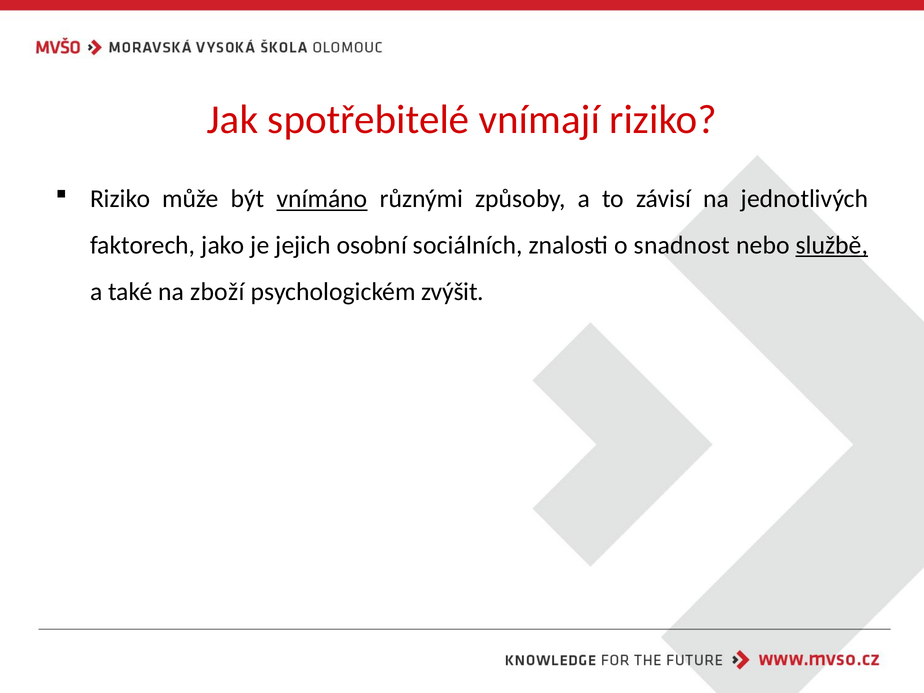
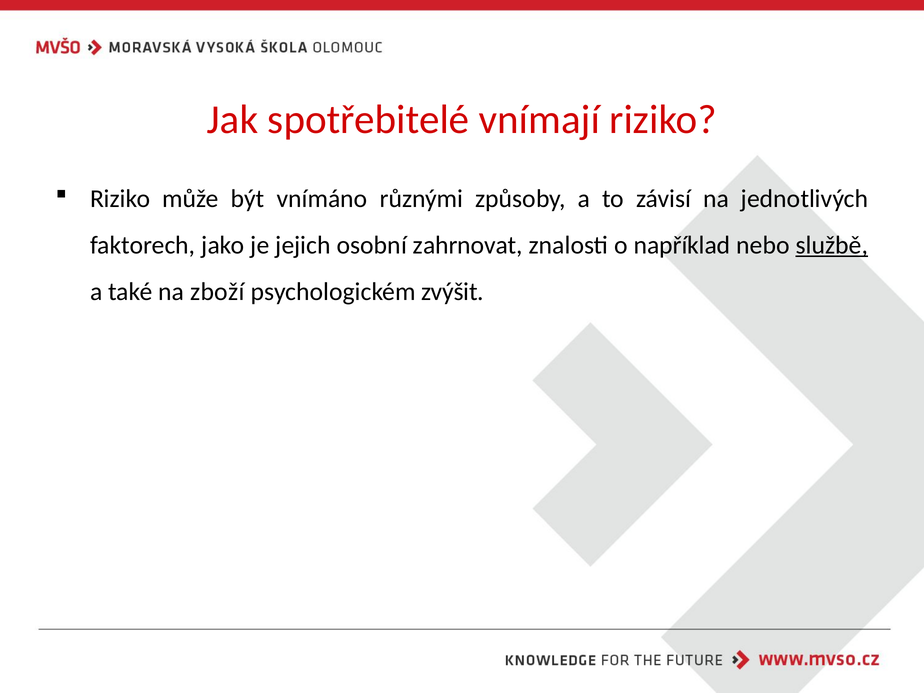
vnímáno underline: present -> none (322, 199)
sociálních: sociálních -> zahrnovat (468, 245)
snadnost: snadnost -> například (682, 245)
